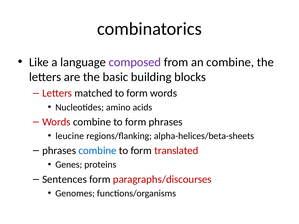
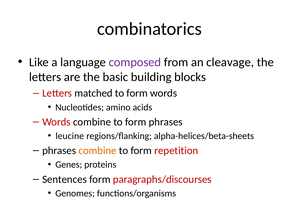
an combine: combine -> cleavage (230, 62)
combine colour: blue -> orange (98, 151)
translated: translated -> repetition (176, 151)
